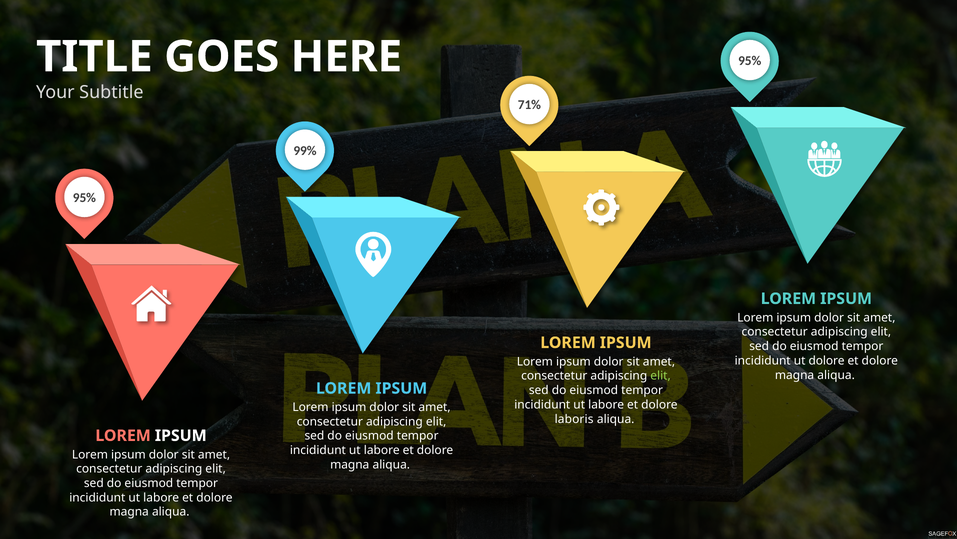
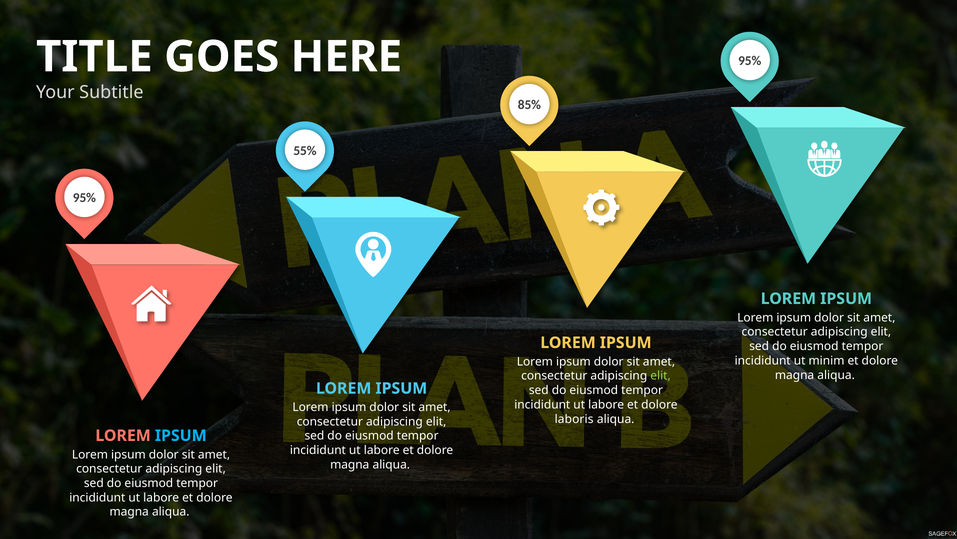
71%: 71% -> 85% (529, 105)
99%: 99% -> 55% (305, 150)
ut dolore: dolore -> minim (827, 360)
IPSUM colour: white -> light blue (181, 435)
